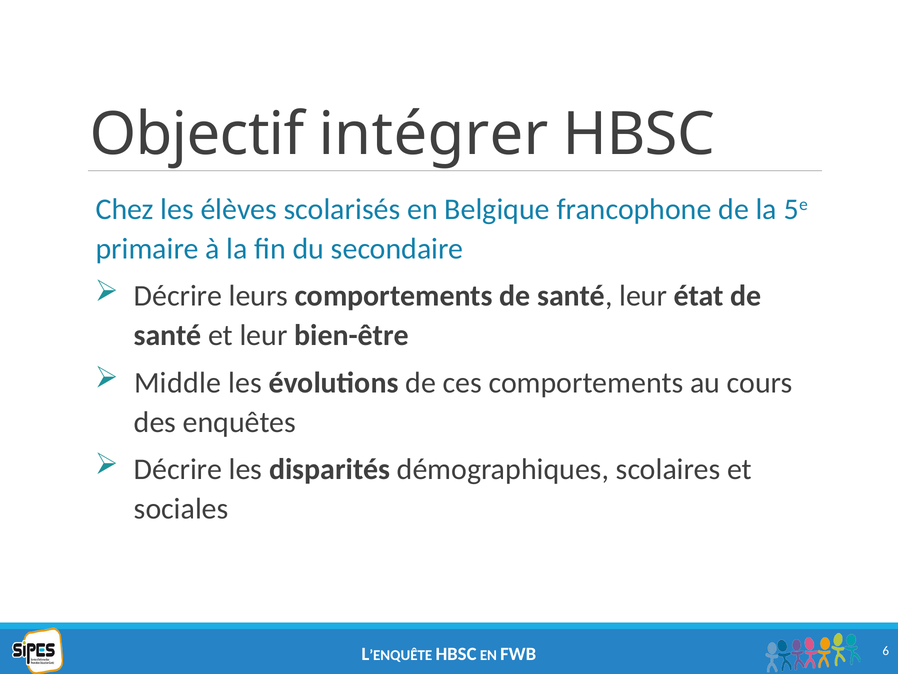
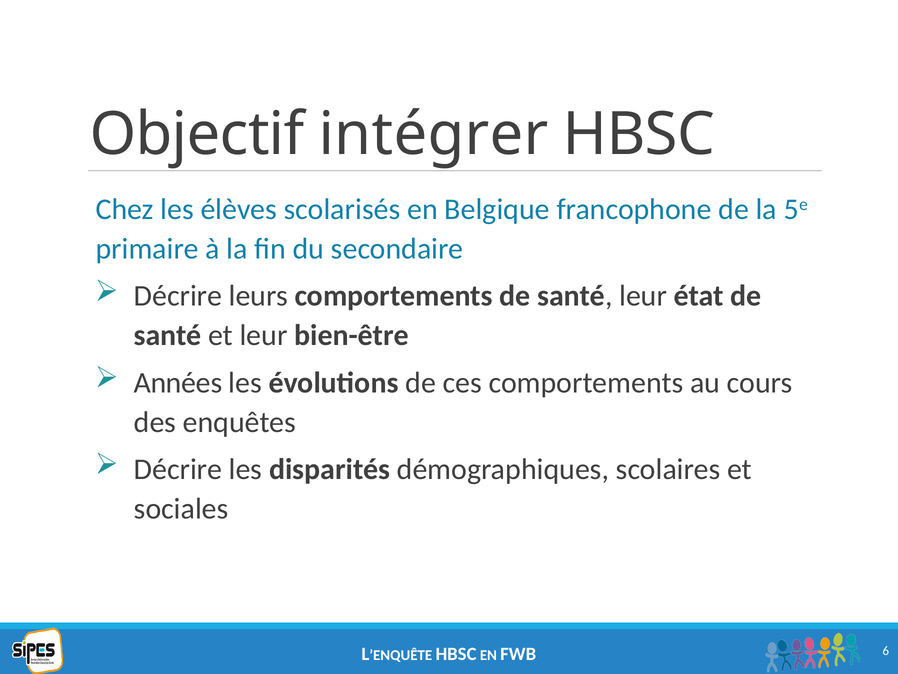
Middle: Middle -> Années (178, 382)
